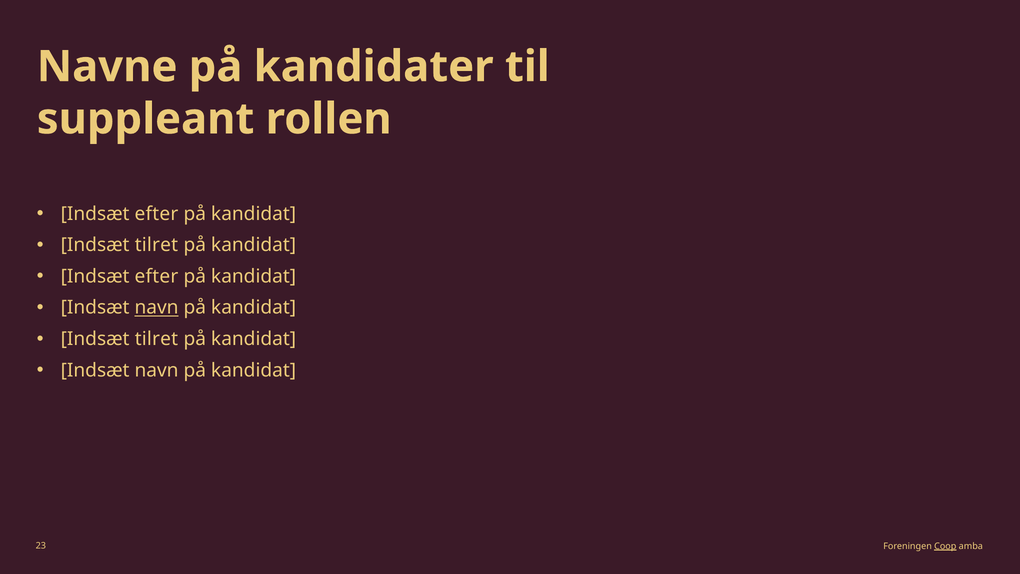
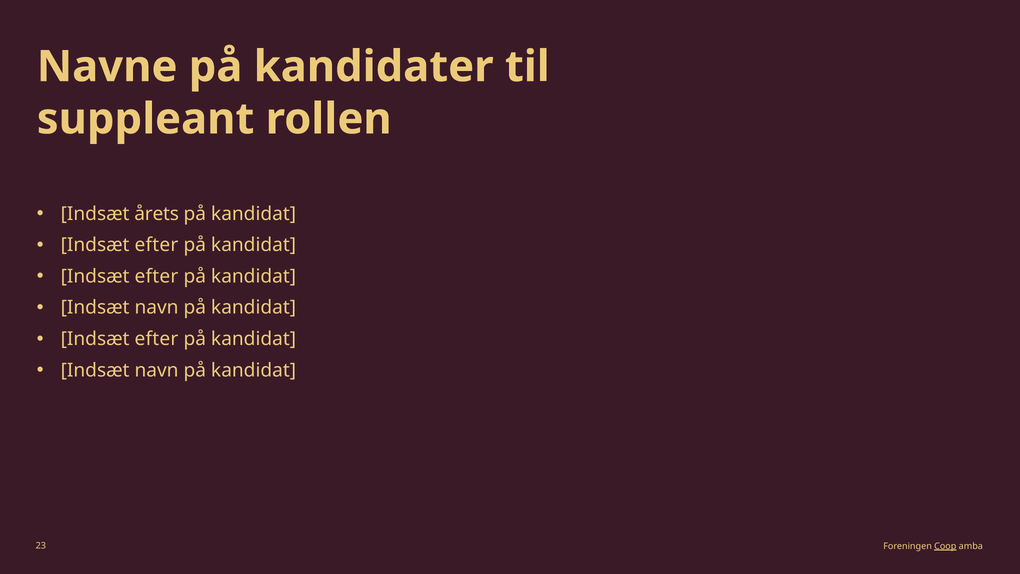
efter: efter -> årets (157, 214)
tilret: tilret -> efter (156, 245)
navn underline: present -> none (157, 308)
tilret: tilret -> efter (156, 339)
